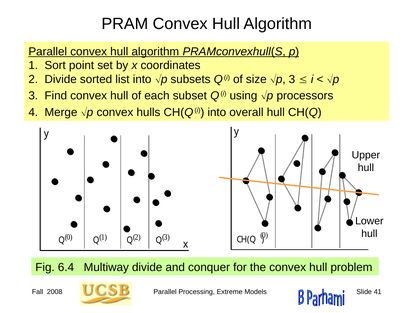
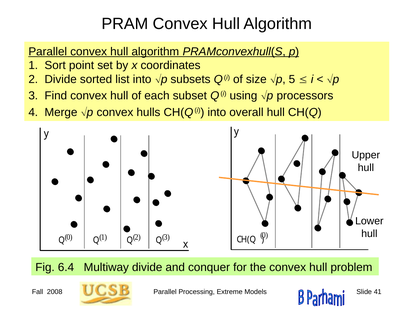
3: 3 -> 5 (292, 79)
